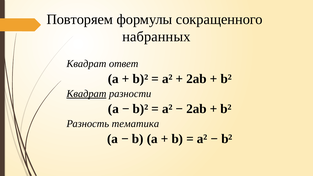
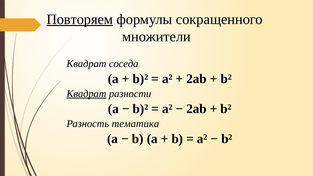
Повторяем underline: none -> present (80, 19)
набранных: набранных -> множители (156, 37)
ответ: ответ -> соседа (124, 64)
